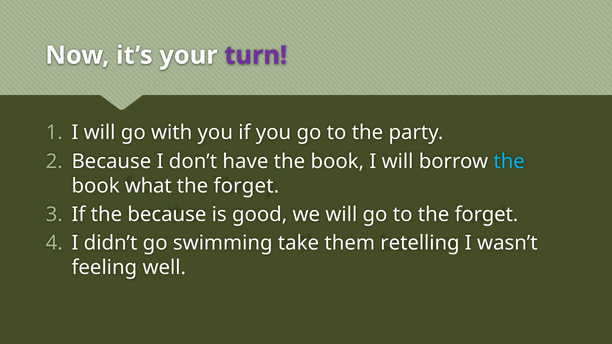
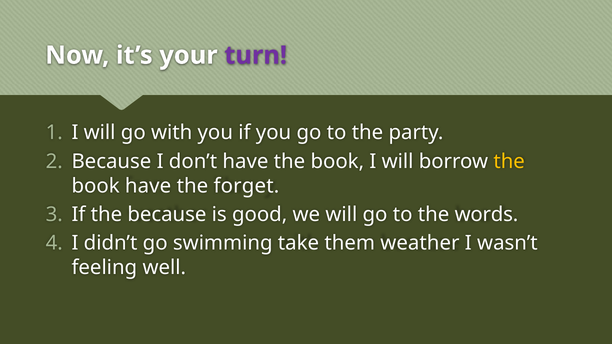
the colour: light blue -> yellow (509, 161)
book what: what -> have (148, 186)
to the forget: forget -> words (486, 215)
retelling: retelling -> weather (420, 243)
